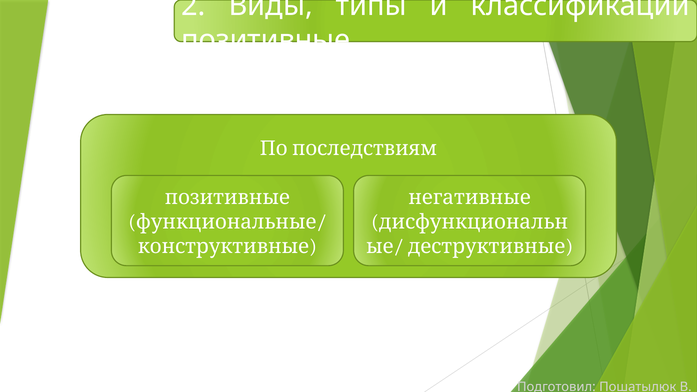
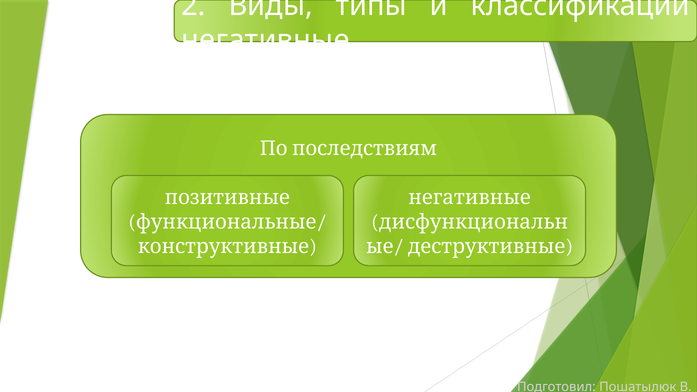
позитивные: позитивные -> негативные (266, 40)
